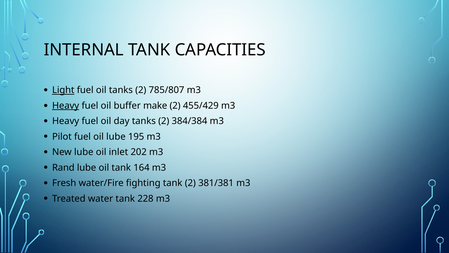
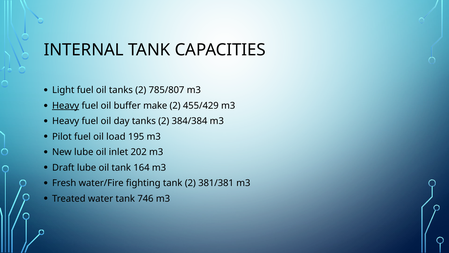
Light underline: present -> none (63, 90)
oil lube: lube -> load (116, 136)
Rand: Rand -> Draft (63, 167)
228: 228 -> 746 (145, 198)
